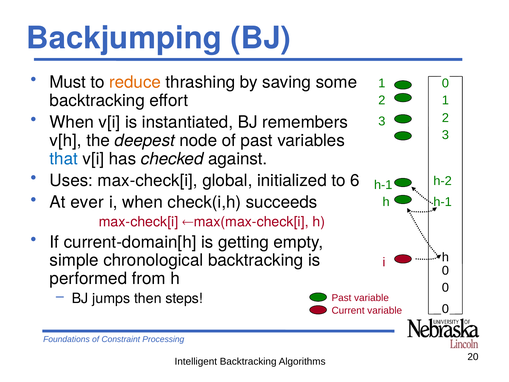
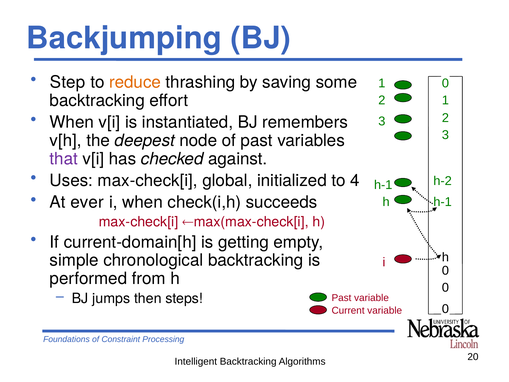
Must: Must -> Step (68, 82)
that colour: blue -> purple (64, 159)
6: 6 -> 4 (355, 180)
